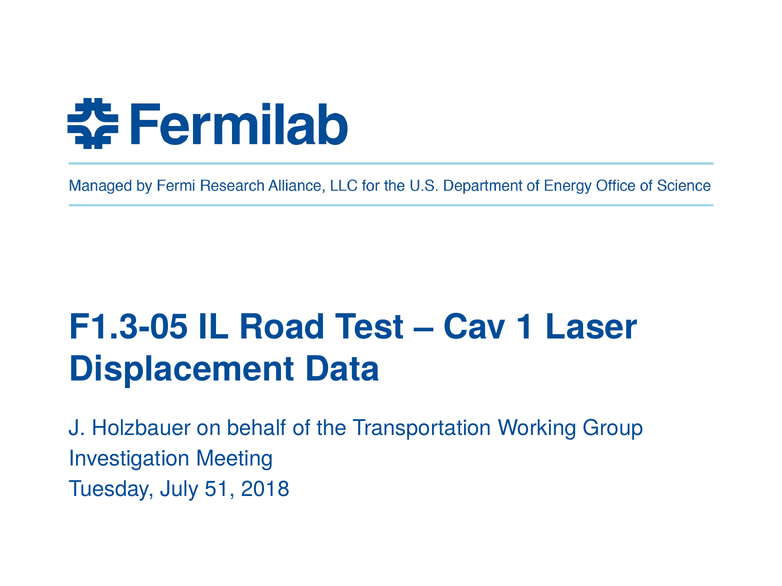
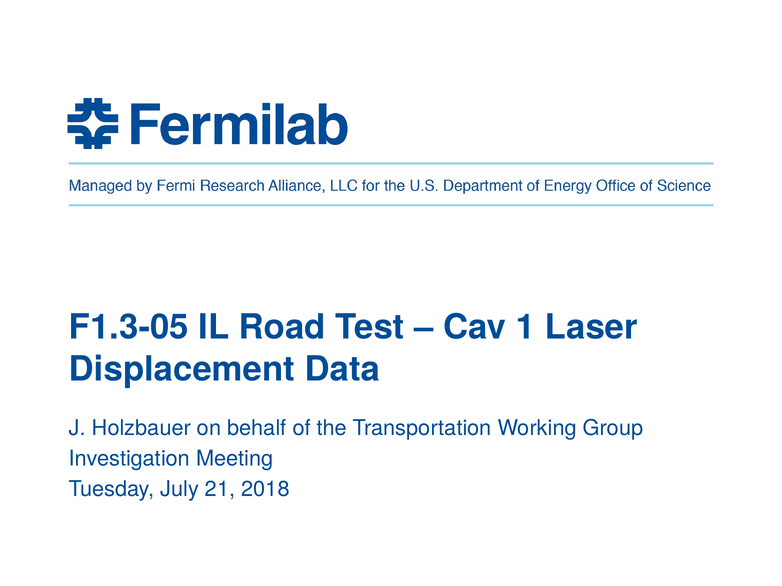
51: 51 -> 21 (220, 489)
